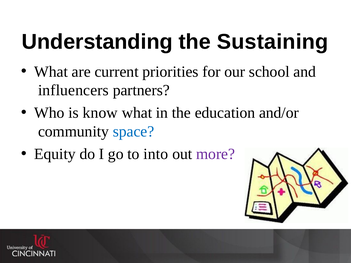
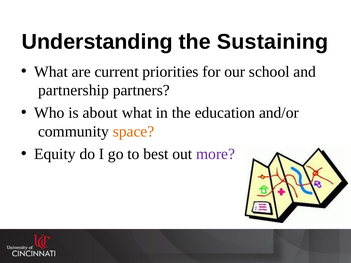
influencers: influencers -> partnership (73, 90)
know: know -> about (100, 113)
space colour: blue -> orange (133, 132)
into: into -> best (156, 154)
